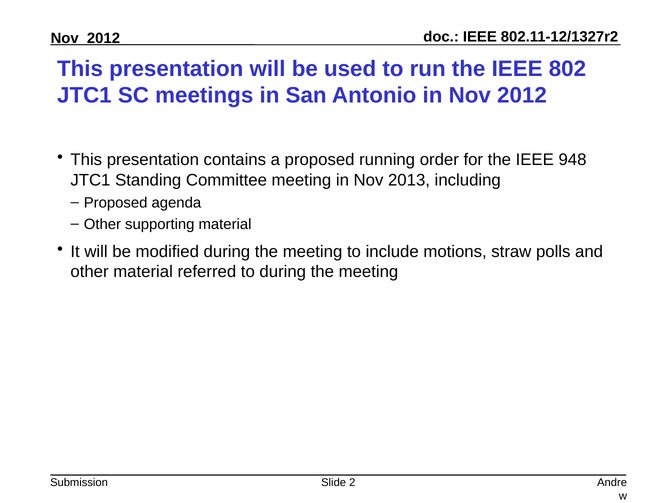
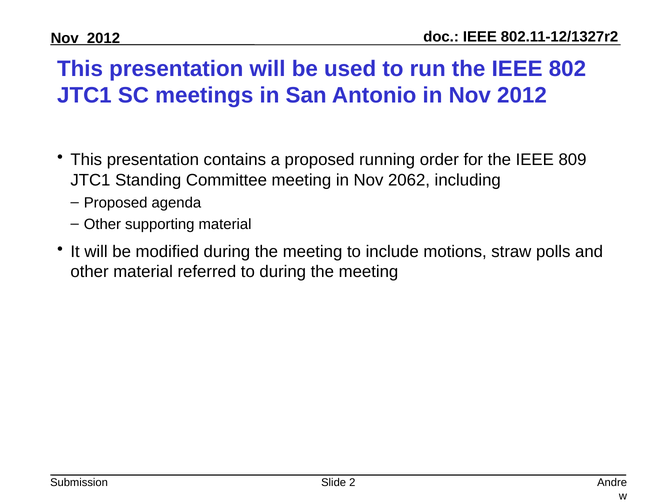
948: 948 -> 809 (573, 160)
2013: 2013 -> 2062 (409, 180)
